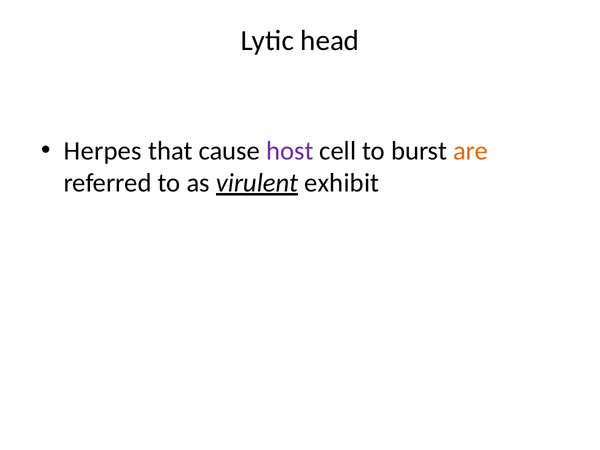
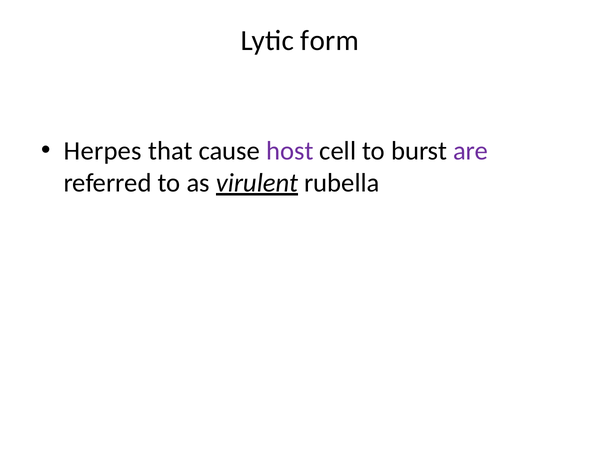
head: head -> form (330, 41)
are colour: orange -> purple (471, 151)
exhibit: exhibit -> rubella (342, 183)
